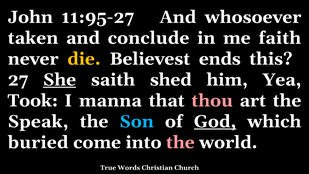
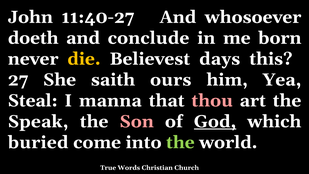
11:95-27: 11:95-27 -> 11:40-27 (98, 17)
taken: taken -> doeth (33, 38)
faith: faith -> born (280, 38)
ends: ends -> days (220, 59)
She underline: present -> none (60, 80)
shed: shed -> ours (171, 80)
Took: Took -> Steal (33, 101)
Son colour: light blue -> pink (137, 121)
the colour: pink -> light green (180, 142)
